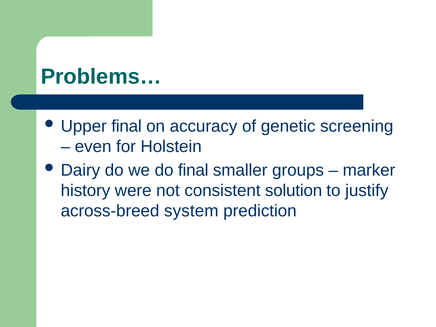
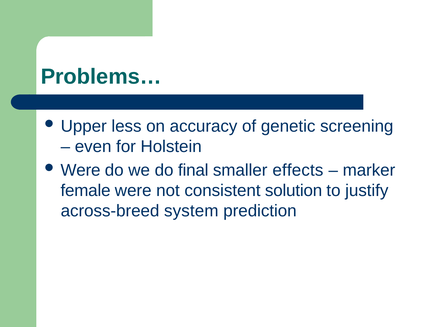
Upper final: final -> less (126, 126)
Dairy: Dairy -> Were (81, 170)
groups: groups -> effects (298, 170)
history: history -> female (86, 191)
